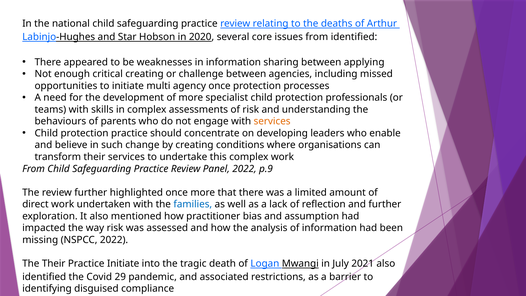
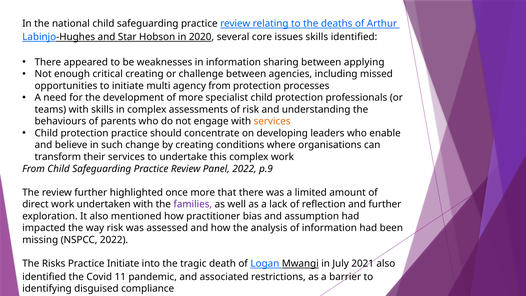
issues from: from -> skills (317, 37)
agency once: once -> from (220, 86)
families colour: blue -> purple (193, 204)
The Their: Their -> Risks (54, 263)
29: 29 -> 11 (120, 277)
